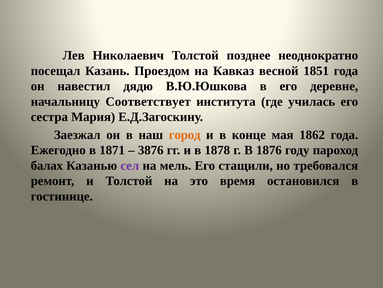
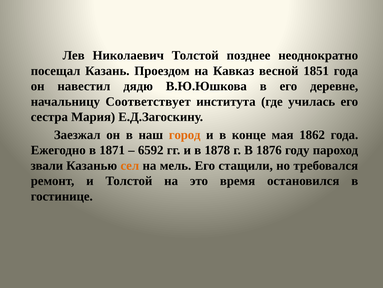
3876: 3876 -> 6592 (151, 150)
балах: балах -> звали (47, 165)
сел colour: purple -> orange (130, 165)
